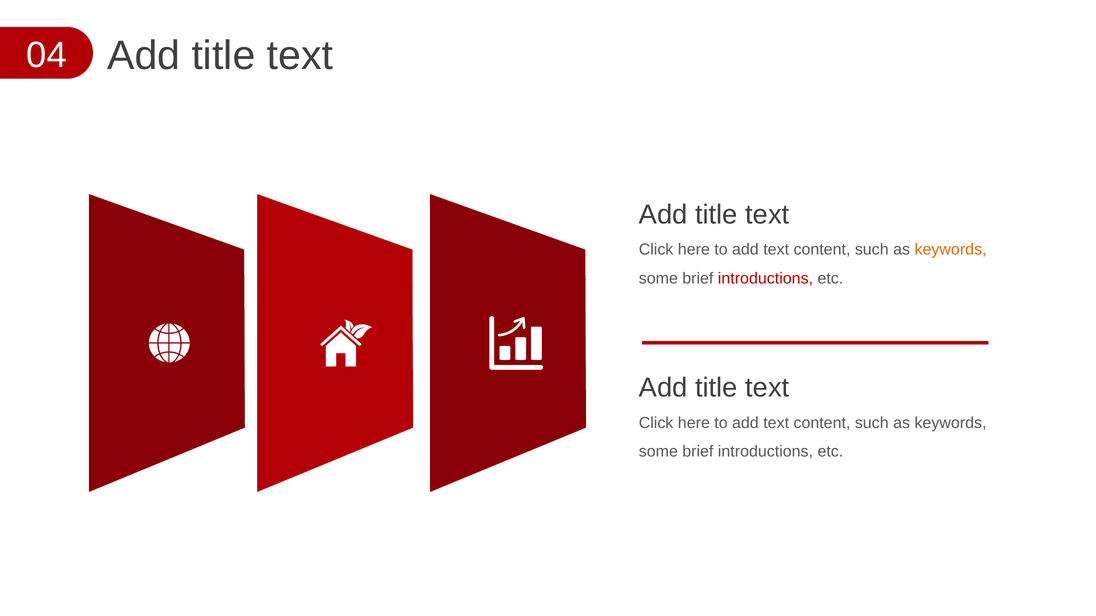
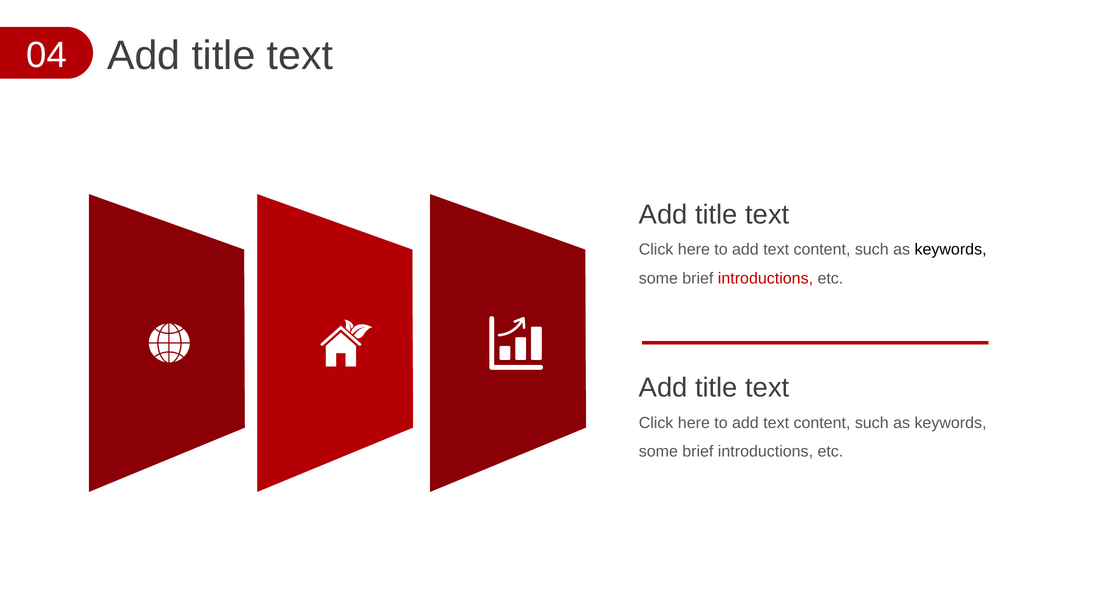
keywords colour: orange -> black (951, 250)
